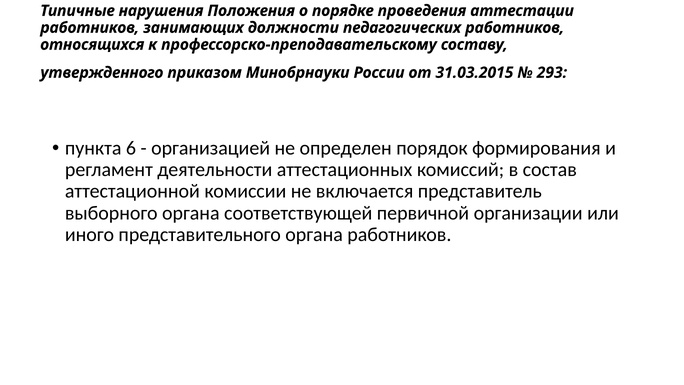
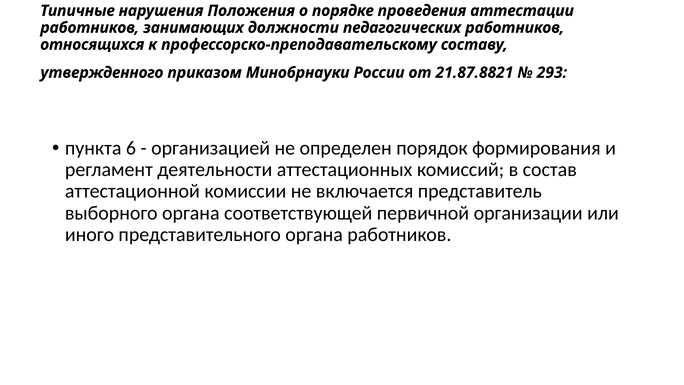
31.03.2015: 31.03.2015 -> 21.87.8821 (474, 73)
